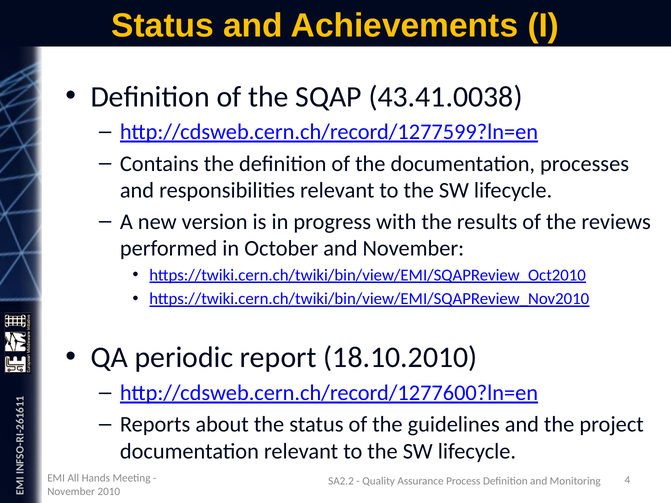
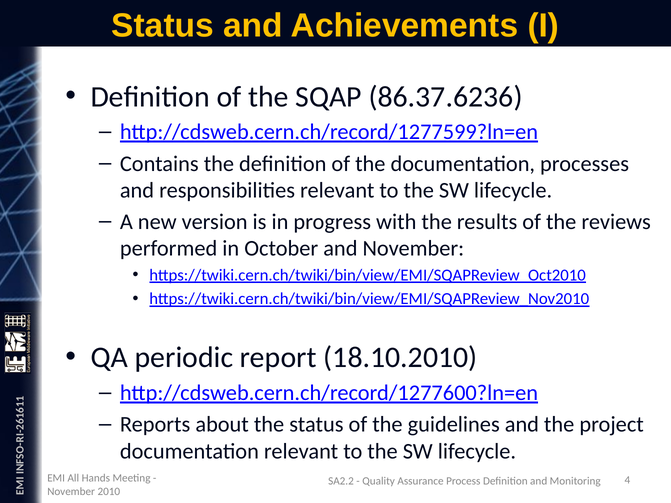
43.41.0038: 43.41.0038 -> 86.37.6236 (446, 97)
